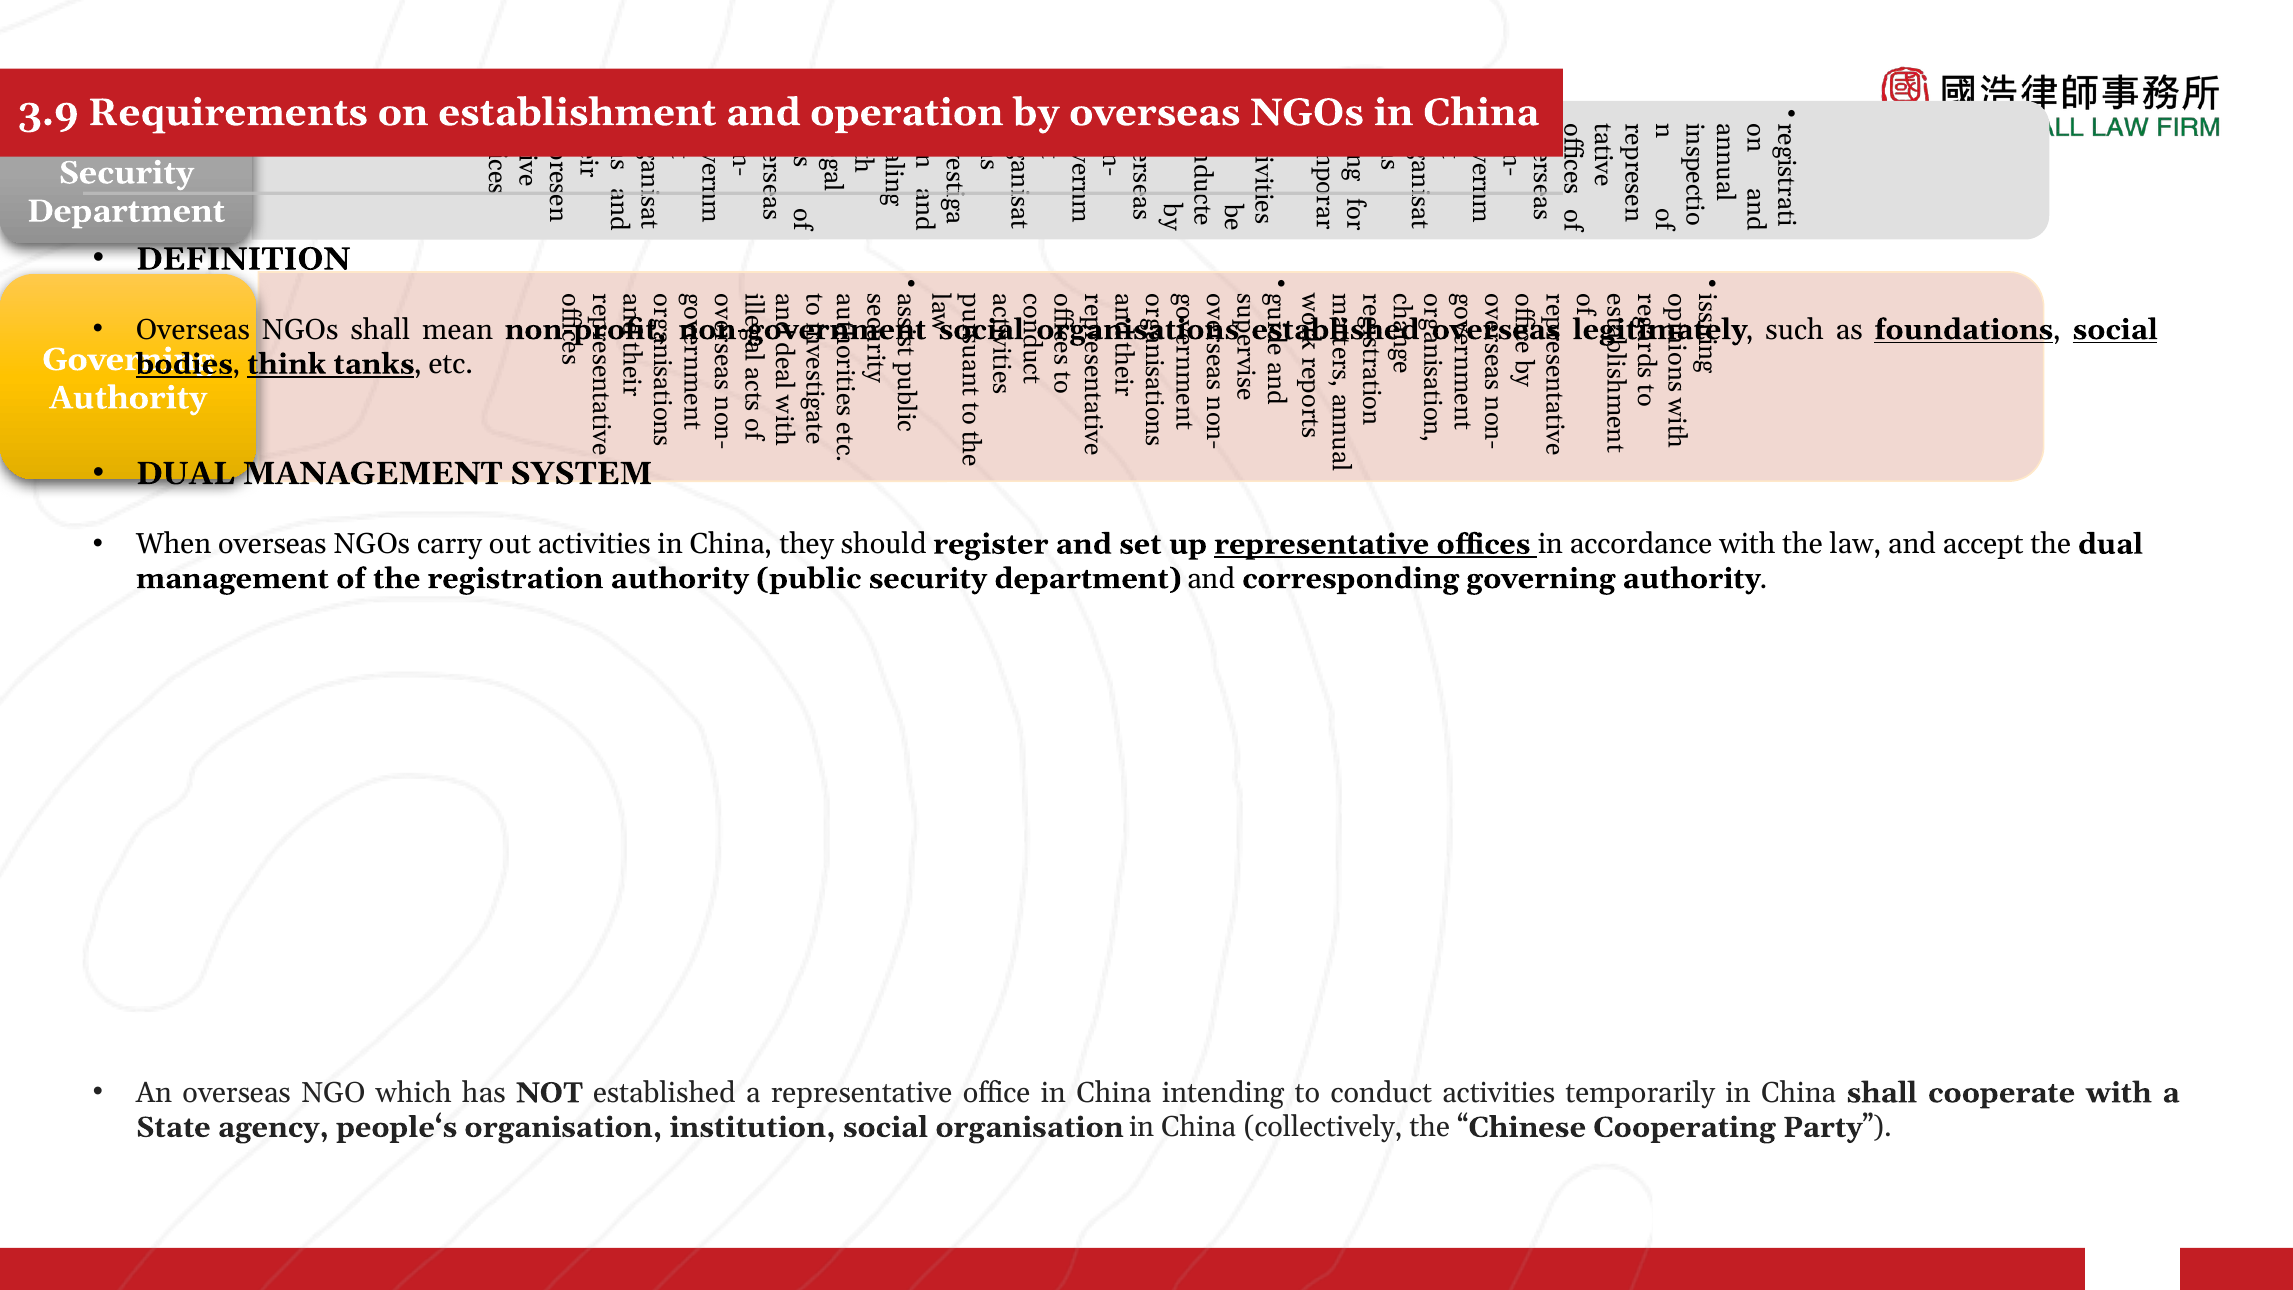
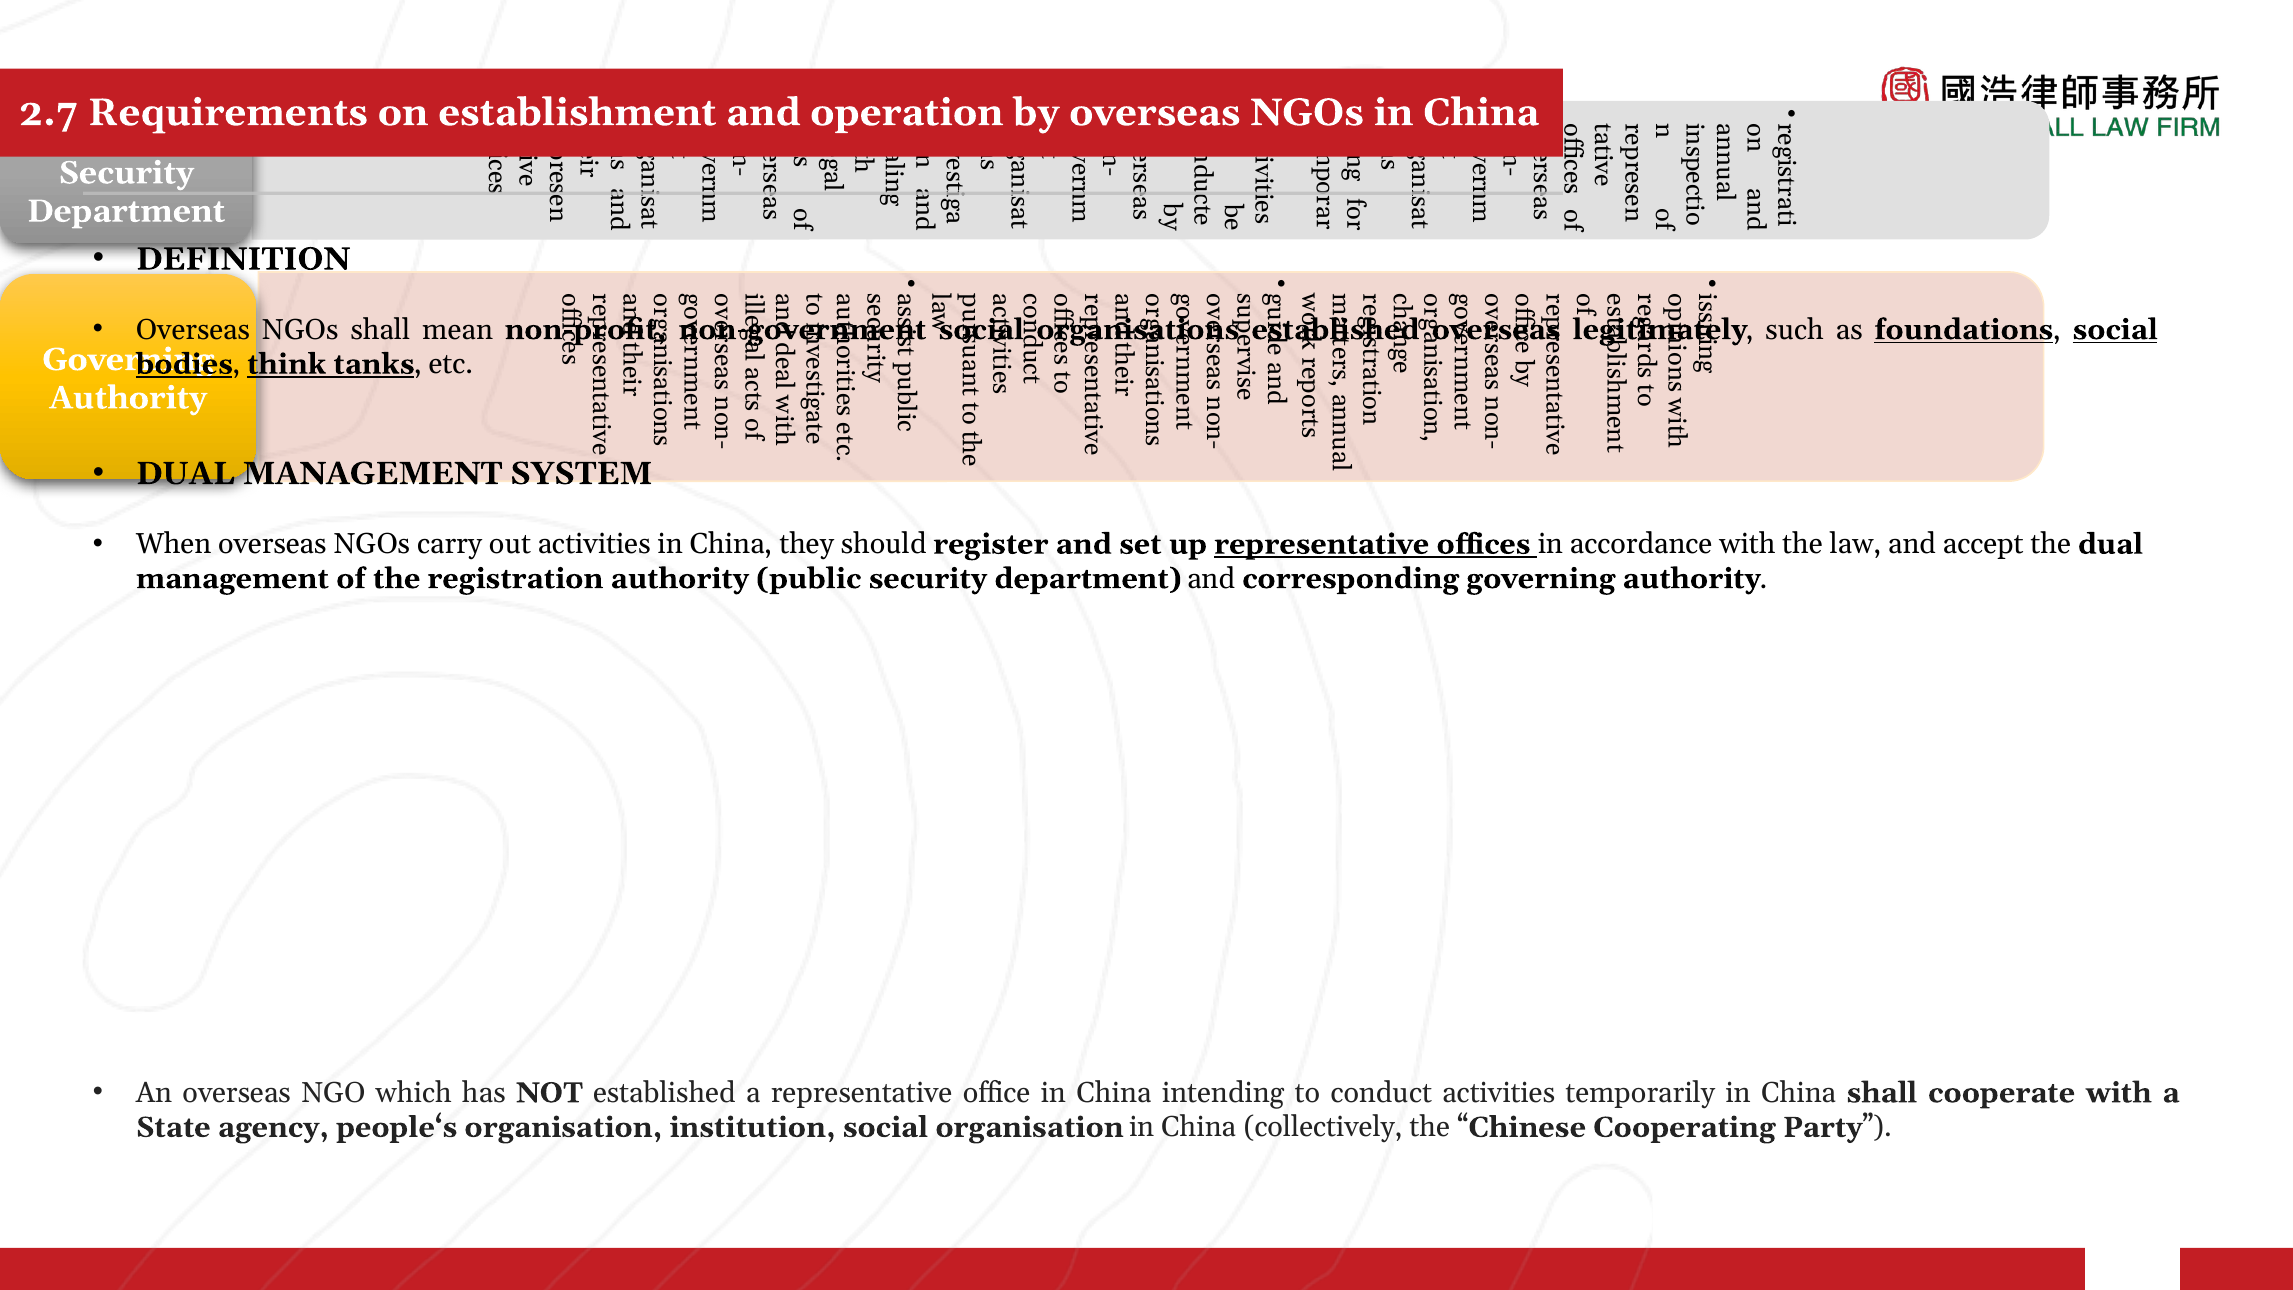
3.9: 3.9 -> 2.7 (48, 113)
